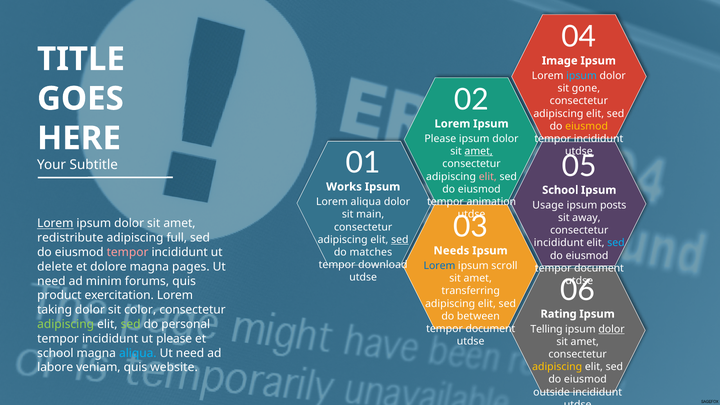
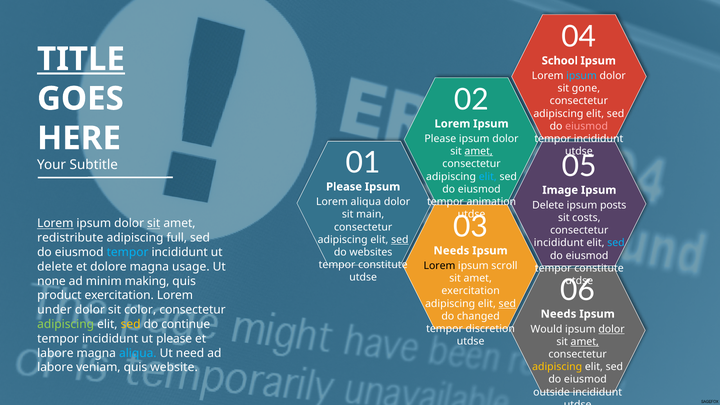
TITLE underline: none -> present (81, 59)
Image: Image -> School (560, 61)
eiusmod colour: yellow -> pink (587, 126)
elit colour: pink -> light blue (488, 177)
Works: Works -> Please (344, 187)
School: School -> Image (560, 190)
Usage: Usage -> Delete (548, 205)
away: away -> costs (586, 218)
sit underline: none -> present (154, 224)
tempor colour: pink -> light blue (128, 252)
matches: matches -> websites (371, 252)
download: download -> constitute (383, 265)
Lorem colour: blue -> black (439, 266)
pages: pages -> usage (191, 267)
document: document -> constitute (599, 268)
need: need -> none (51, 281)
forums: forums -> making (147, 281)
transferring: transferring -> exercitation (471, 291)
sed underline: none -> present (507, 304)
taking: taking -> under (55, 310)
Rating: Rating -> Needs (558, 314)
between: between -> changed (478, 316)
sed colour: light green -> yellow (131, 324)
personal: personal -> continue (186, 324)
document: document -> discretion (490, 329)
Telling: Telling -> Would (546, 329)
amet underline: none -> present (585, 342)
school: school -> labore (55, 353)
